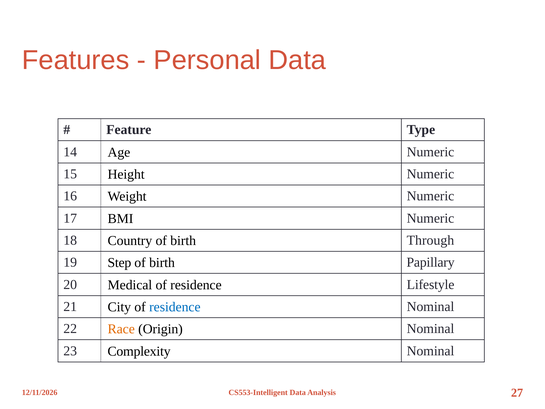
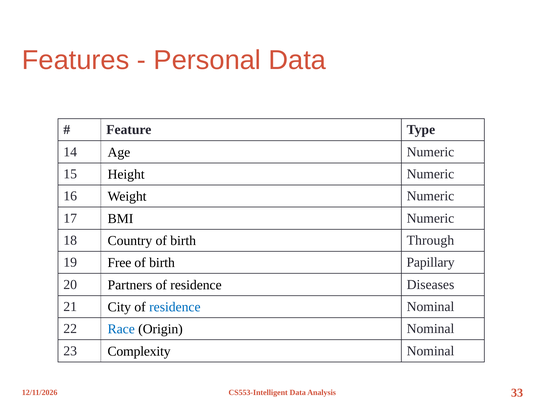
Step: Step -> Free (119, 263)
Medical: Medical -> Partners (130, 285)
Lifestyle: Lifestyle -> Diseases (431, 284)
Race colour: orange -> blue (121, 329)
27: 27 -> 33 (517, 393)
